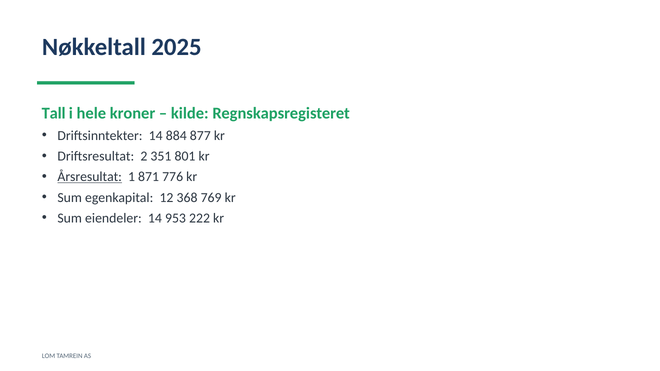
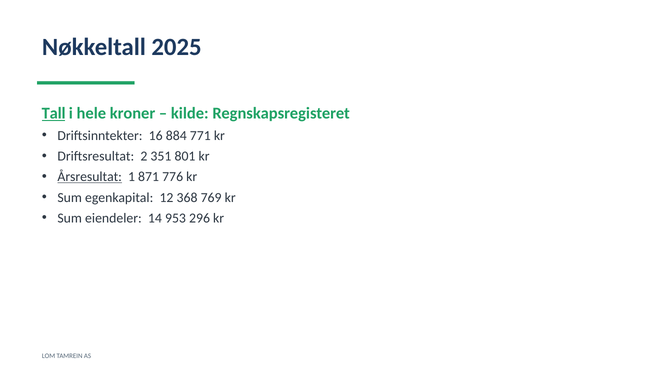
Tall underline: none -> present (54, 114)
Driftsinntekter 14: 14 -> 16 (156, 136)
877: 877 -> 771 (200, 136)
222: 222 -> 296 (200, 218)
